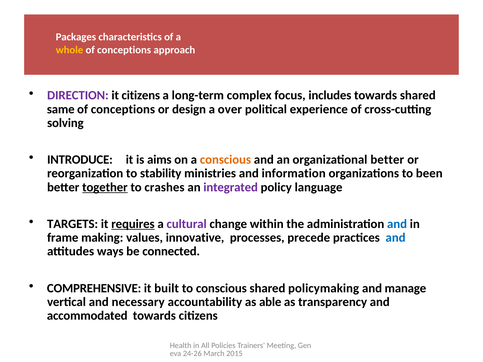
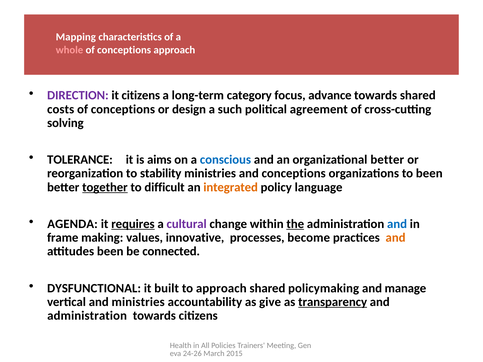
Packages: Packages -> Mapping (76, 37)
whole colour: yellow -> pink (69, 50)
complex: complex -> category (249, 95)
includes: includes -> advance (330, 95)
same: same -> costs (61, 109)
over: over -> such (230, 109)
experience: experience -> agreement (319, 109)
INTRODUCE: INTRODUCE -> TOLERANCE (80, 160)
conscious colour: orange -> blue (225, 160)
and information: information -> conceptions (294, 174)
crashes: crashes -> difficult (165, 187)
integrated colour: purple -> orange (231, 187)
TARGETS: TARGETS -> AGENDA (72, 224)
the underline: none -> present (295, 224)
precede: precede -> become (309, 238)
and colour: blue -> orange (396, 238)
attitudes ways: ways -> been (110, 252)
COMPREHENSIVE: COMPREHENSIVE -> DYSFUNCTIONAL (94, 288)
to conscious: conscious -> approach (221, 288)
and necessary: necessary -> ministries (138, 302)
able: able -> give (270, 302)
transparency underline: none -> present (333, 302)
accommodated: accommodated -> administration (87, 316)
